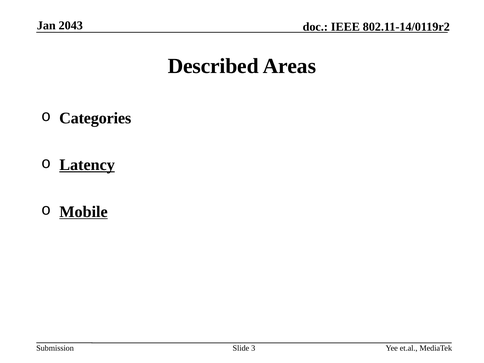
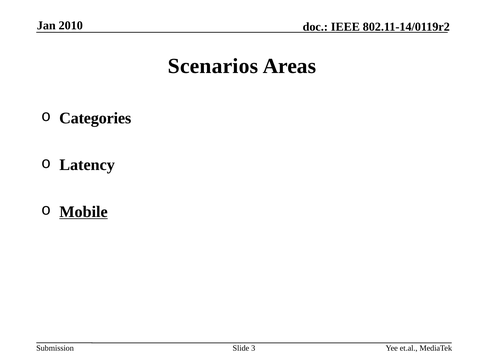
2043: 2043 -> 2010 (71, 26)
Described: Described -> Scenarios (213, 66)
Latency underline: present -> none (87, 165)
